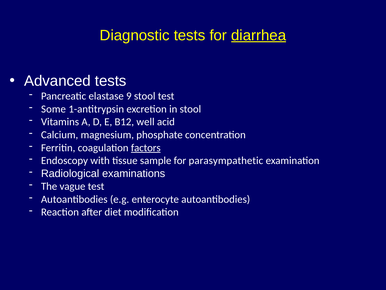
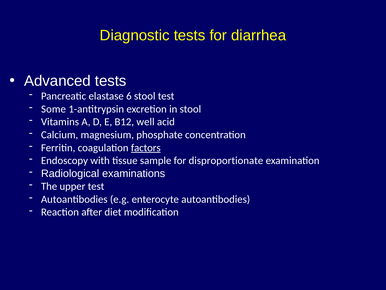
diarrhea underline: present -> none (259, 35)
9: 9 -> 6 (129, 96)
parasympathetic: parasympathetic -> disproportionate (226, 160)
vague: vague -> upper (72, 186)
